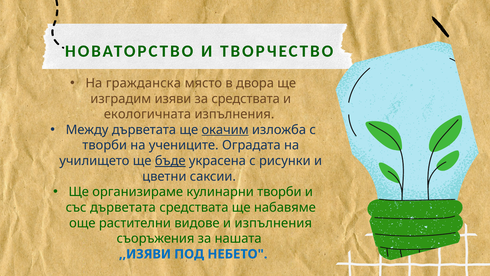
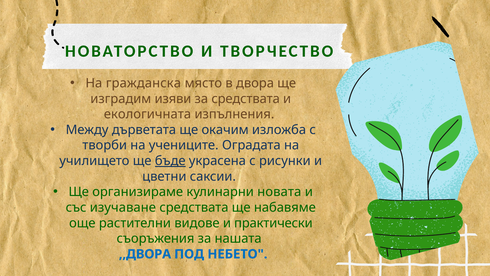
окачим underline: present -> none (225, 130)
кулинарни творби: творби -> новата (279, 192)
със дърветата: дърветата -> изучаване (123, 207)
и изпълнения: изпълнения -> практически (273, 223)
,,ИЗЯВИ: ,,ИЗЯВИ -> ,,ДВОРА (145, 254)
